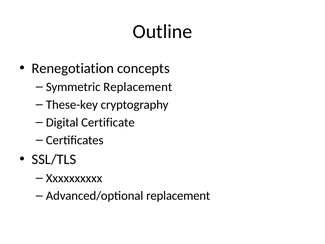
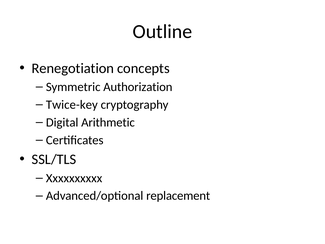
Symmetric Replacement: Replacement -> Authorization (138, 87)
These-key: These-key -> Twice-key (72, 105)
Certificate: Certificate -> Arithmetic (108, 122)
